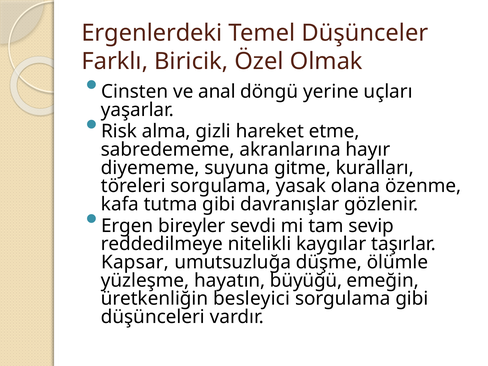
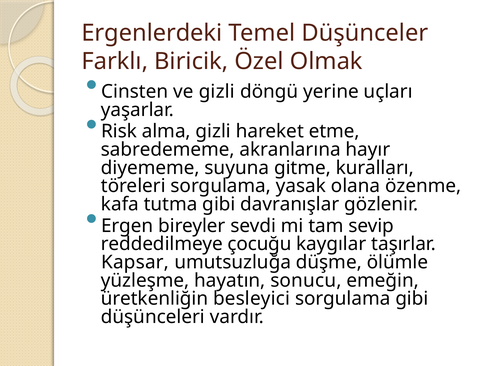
ve anal: anal -> gizli (217, 92)
nitelikli: nitelikli -> çocuğu (260, 244)
büyüğü: büyüğü -> sonucu (306, 280)
